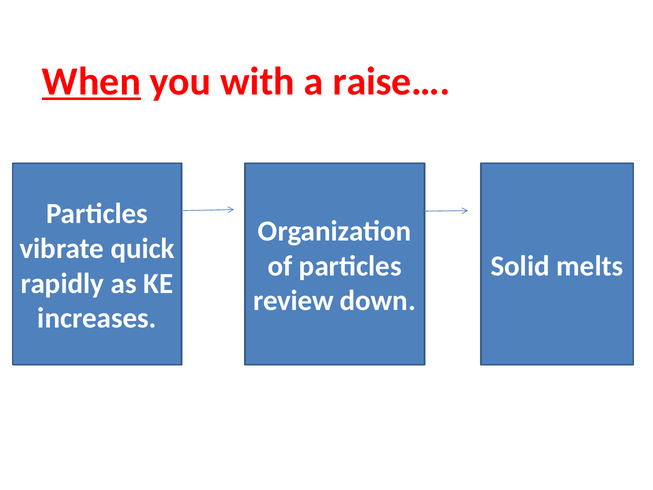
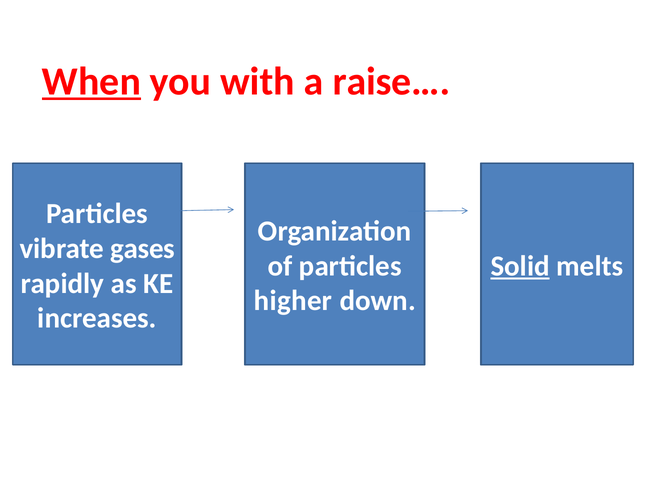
quick: quick -> gases (143, 249)
Solid underline: none -> present (520, 266)
review: review -> higher (293, 301)
